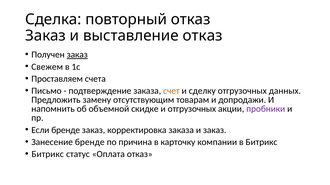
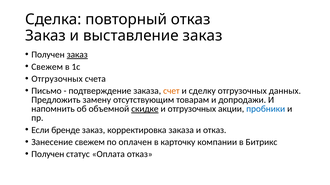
выставление отказ: отказ -> заказ (203, 36)
Проставляем: Проставляем -> Отгрузочных (57, 79)
скидке underline: none -> present (145, 109)
пробники colour: purple -> blue (266, 109)
и заказ: заказ -> отказ (215, 130)
Занесение бренде: бренде -> свежем (90, 143)
причина: причина -> оплачен (135, 143)
Битрикс: Битрикс -> Получен (48, 155)
